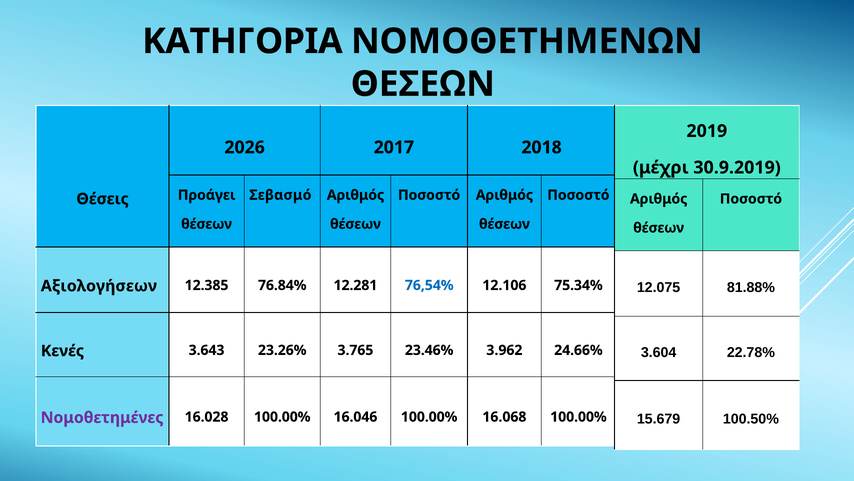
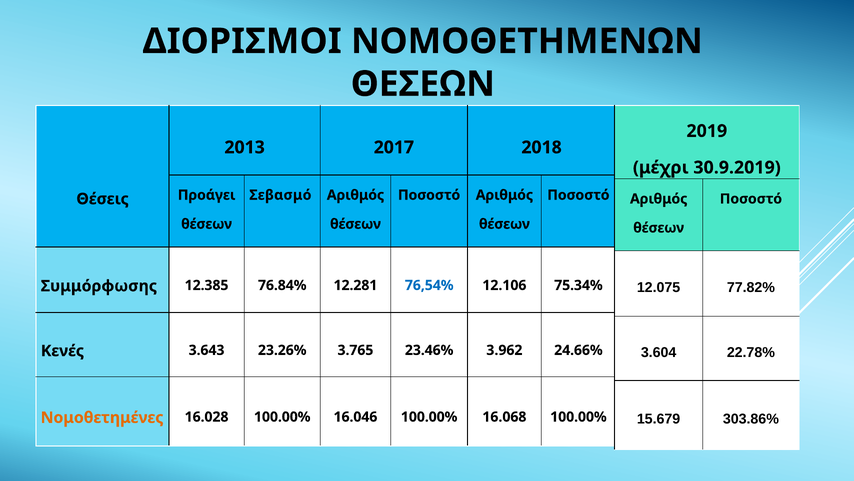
ΚΑΤΗΓΟΡΙΑ: ΚΑΤΗΓΟΡΙΑ -> ΔΙΟΡΙΣΜΟΙ (242, 41)
2026: 2026 -> 2013 (245, 147)
81.88%: 81.88% -> 77.82% (751, 287)
Αξιολογήσεων: Αξιολογήσεων -> Συμμόρφωσης (99, 286)
100.50%: 100.50% -> 303.86% (751, 419)
Νομοθετημένες colour: purple -> orange (102, 417)
